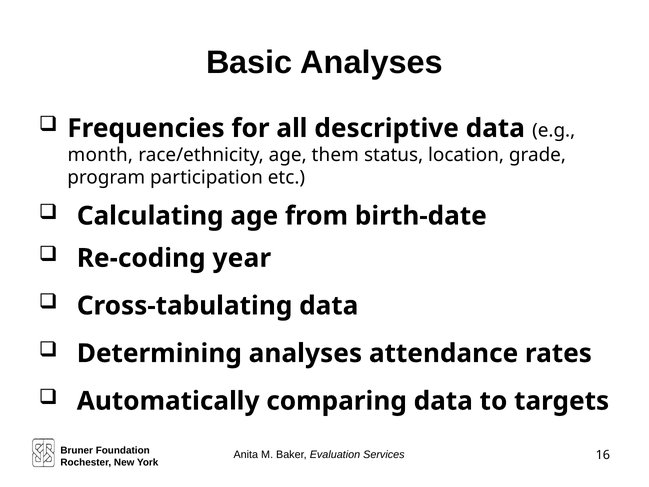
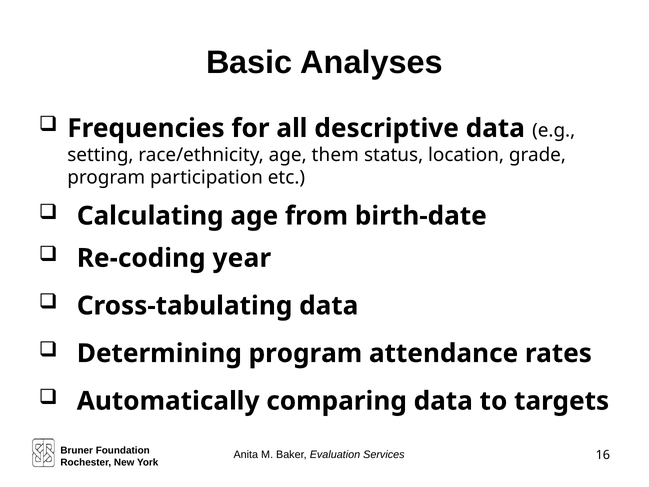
month: month -> setting (100, 155)
Determining analyses: analyses -> program (305, 353)
